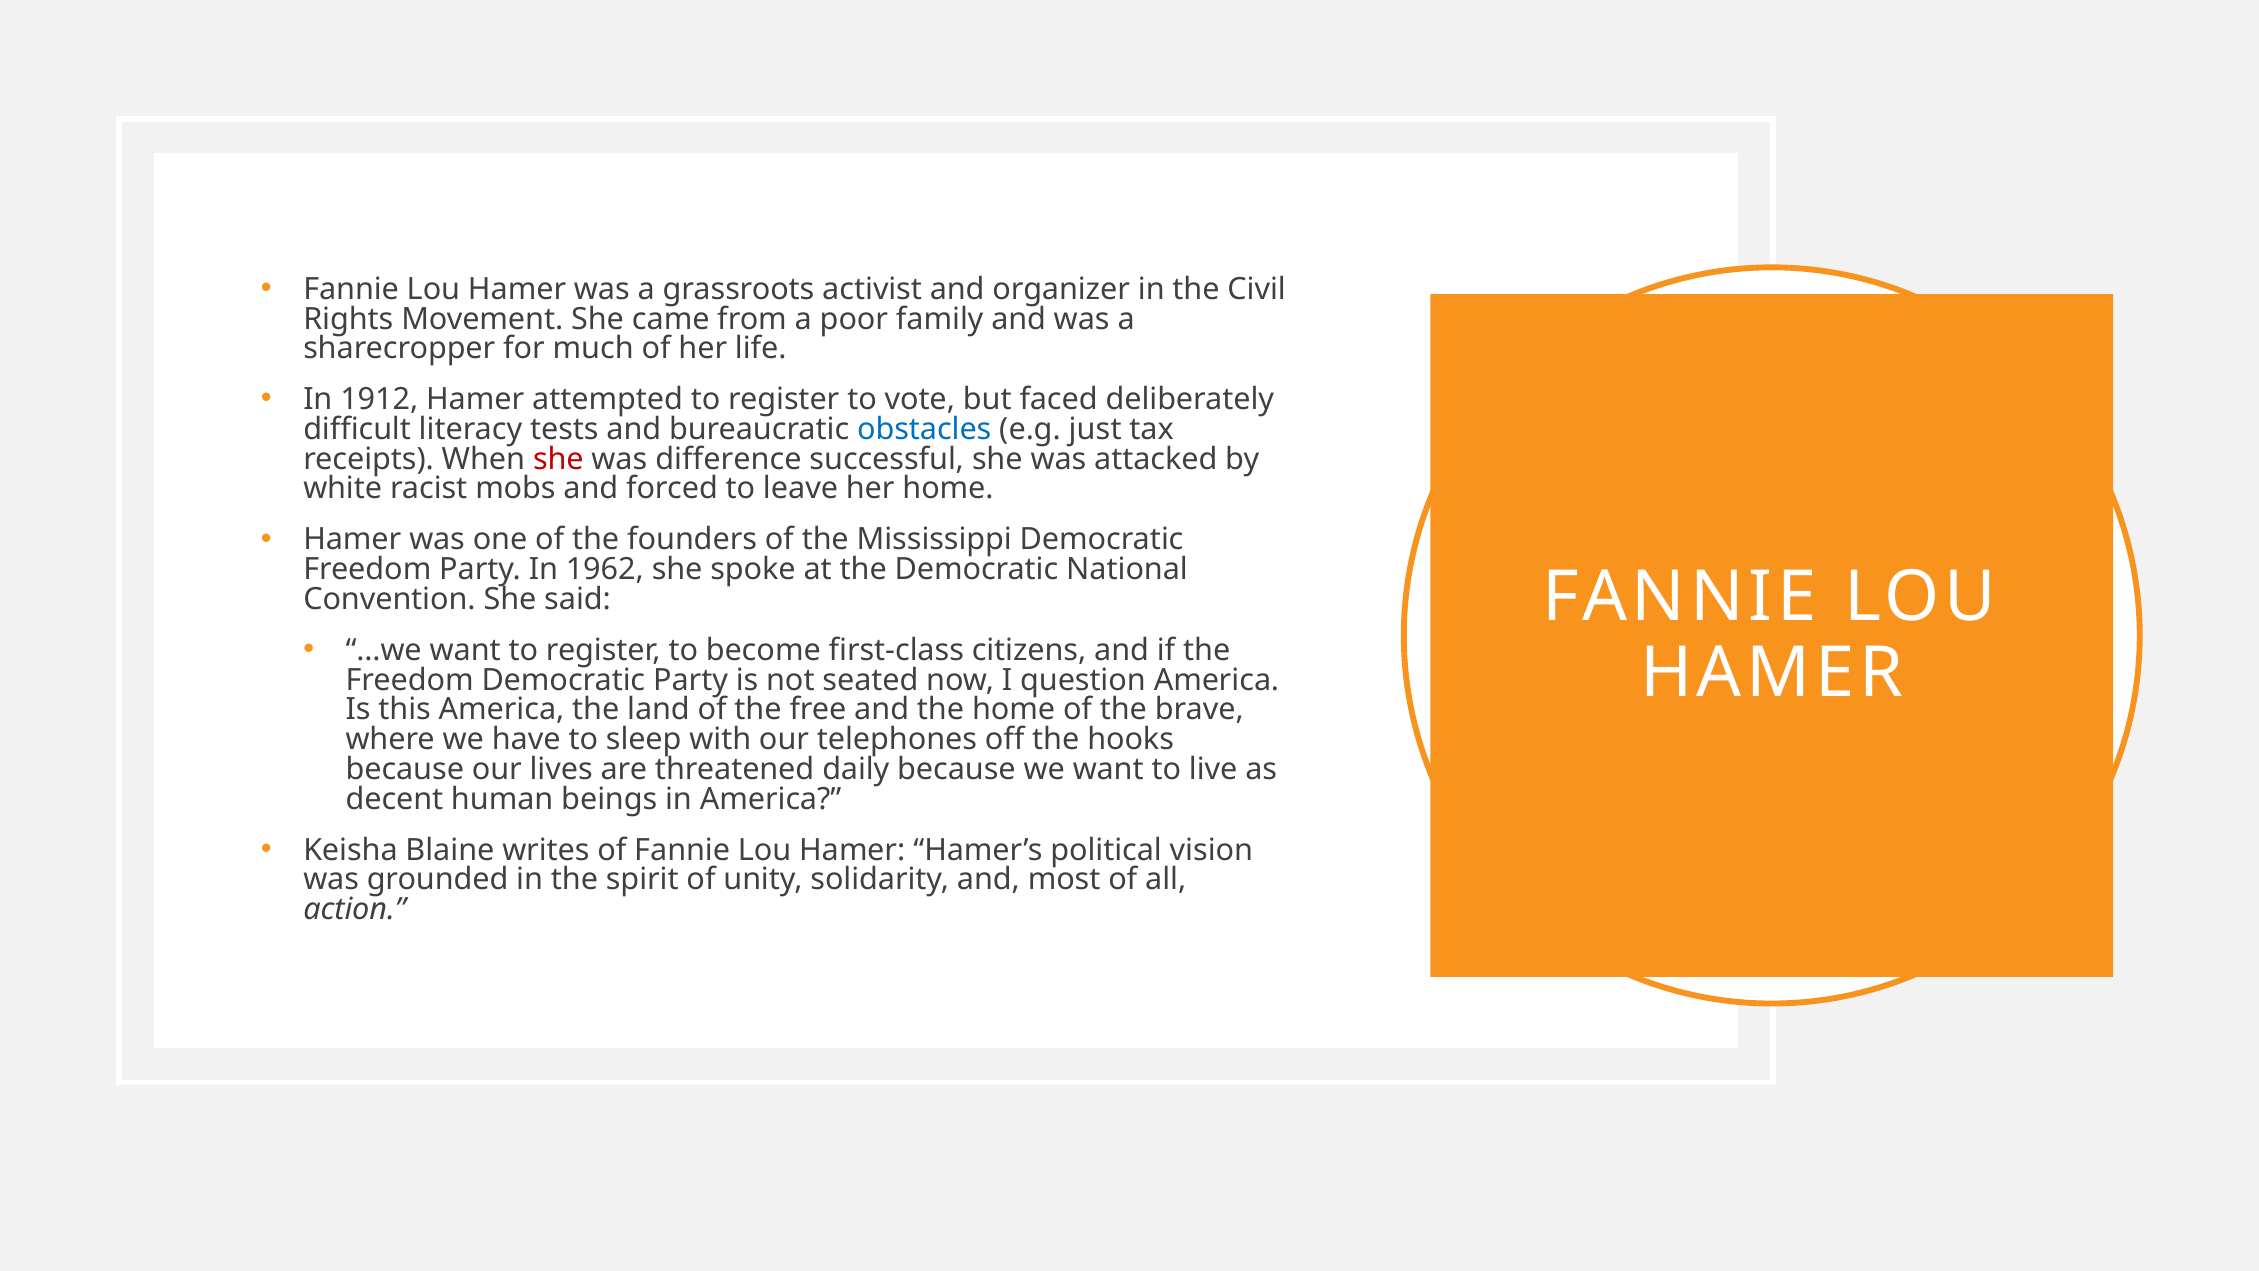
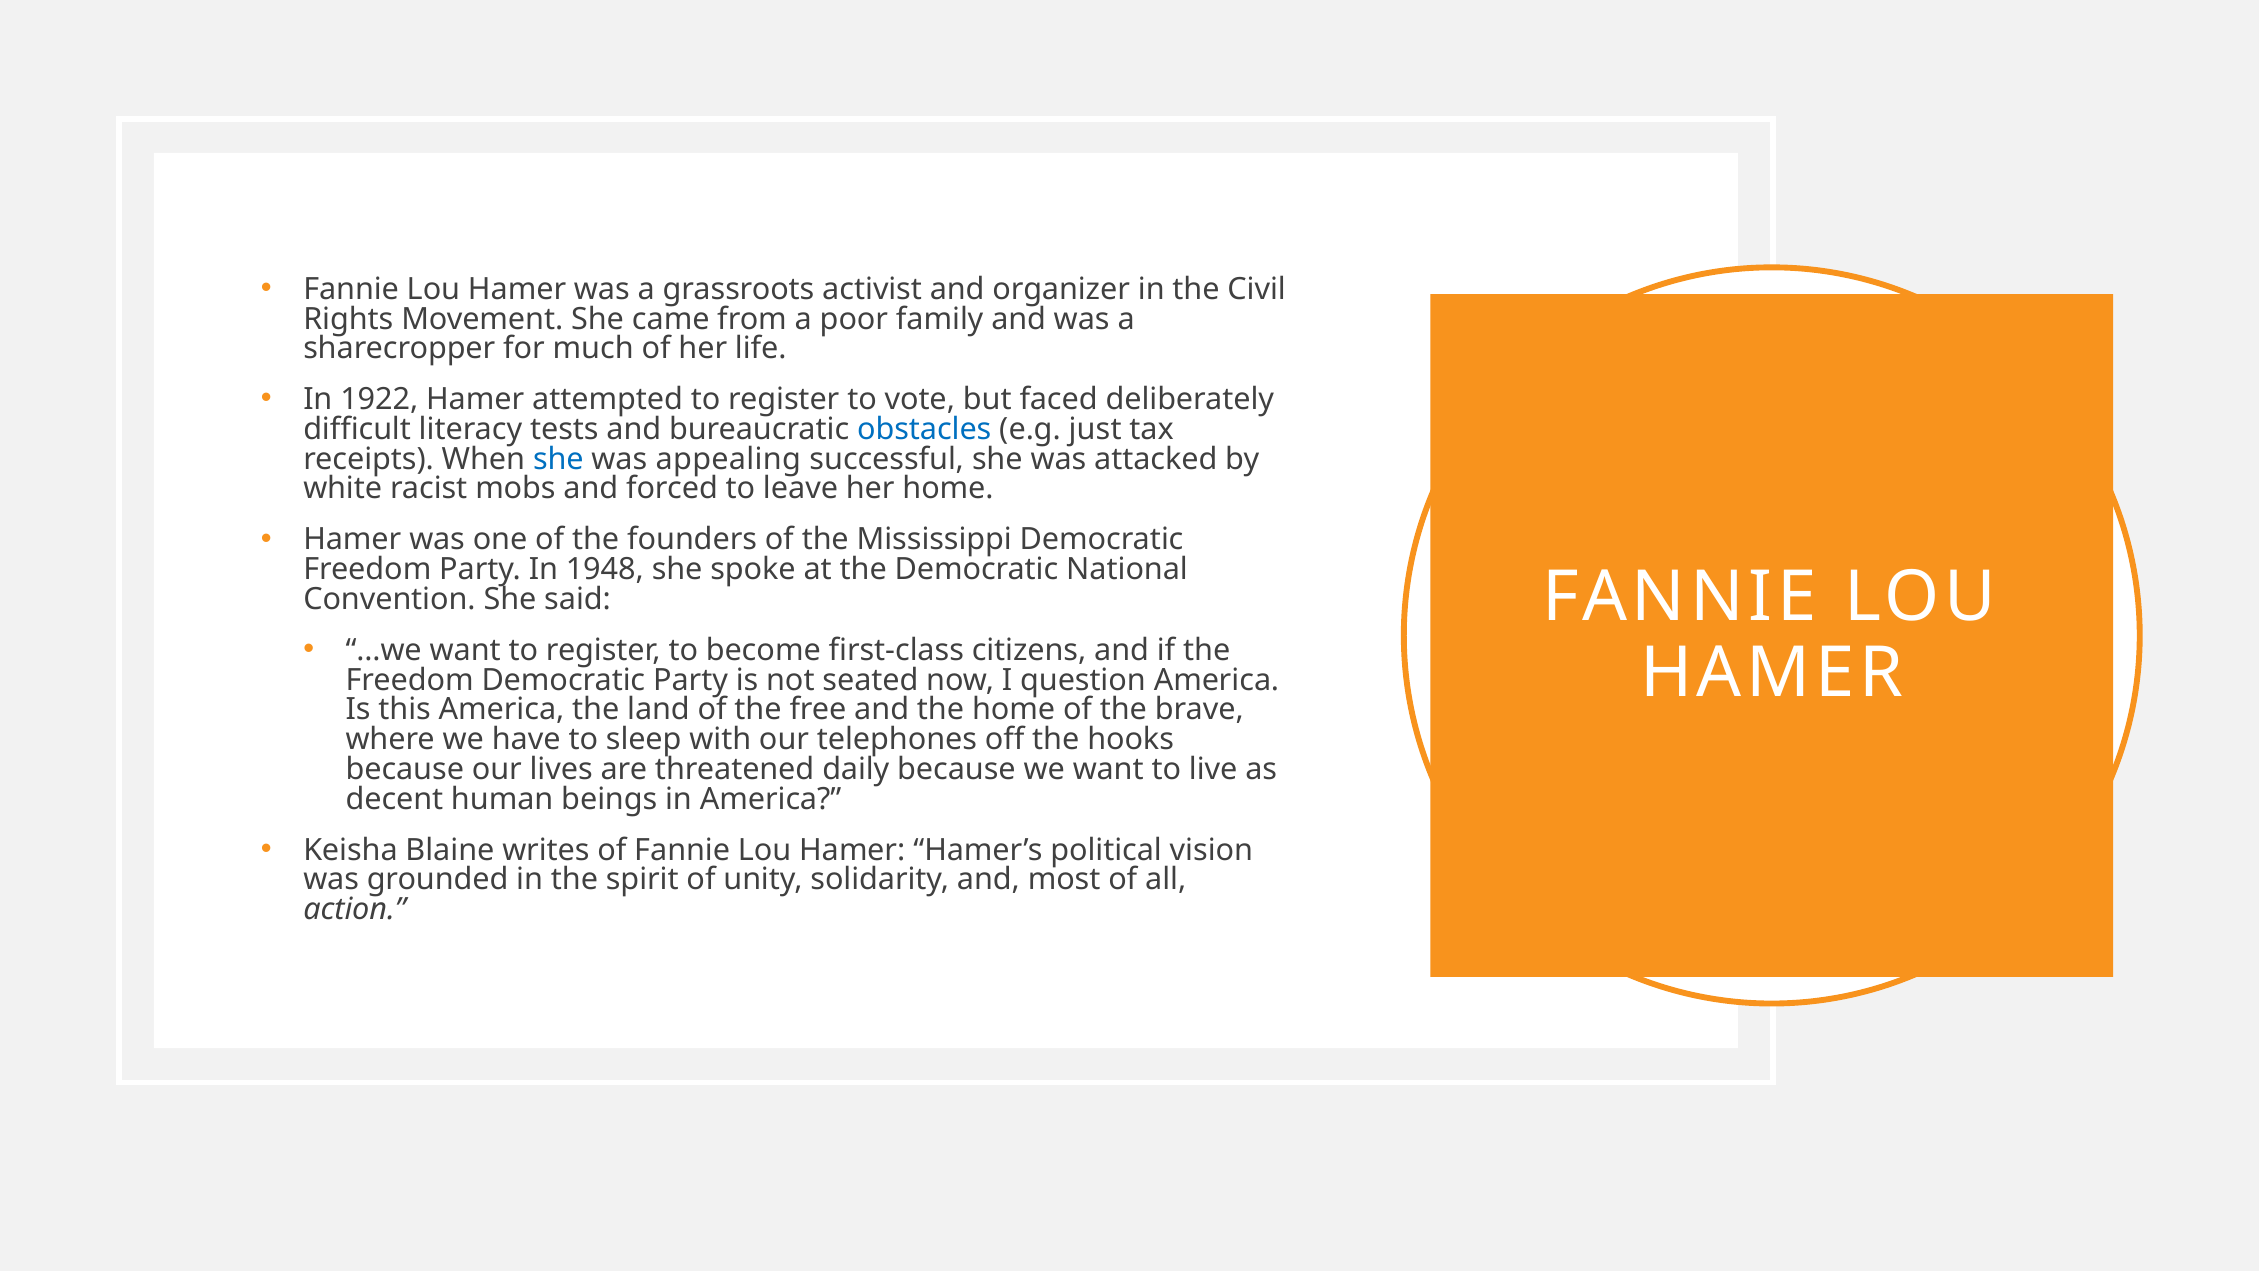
1912: 1912 -> 1922 (379, 400)
she colour: red -> blue (558, 459)
difference: difference -> appealing (728, 459)
1962: 1962 -> 1948 (605, 569)
